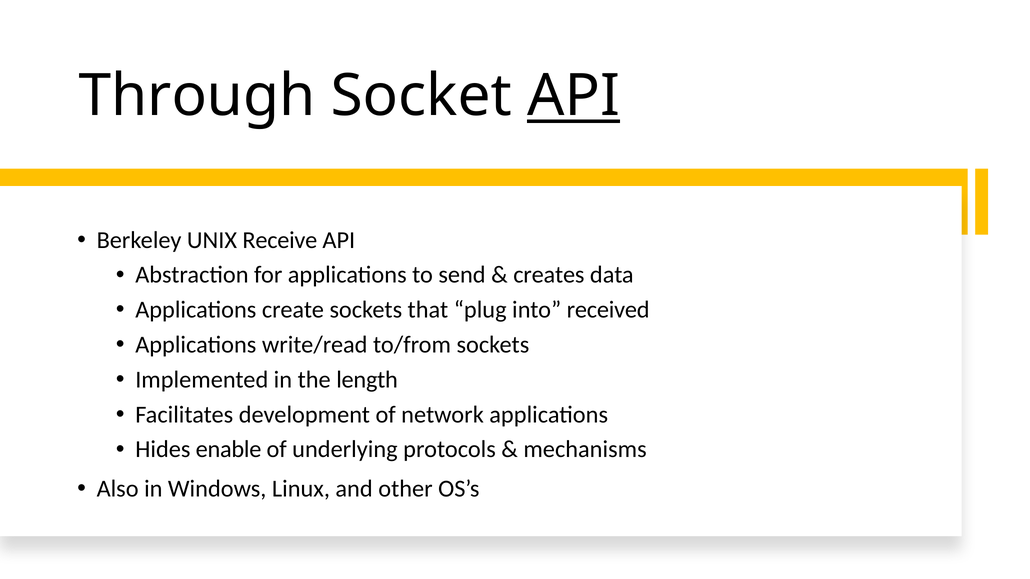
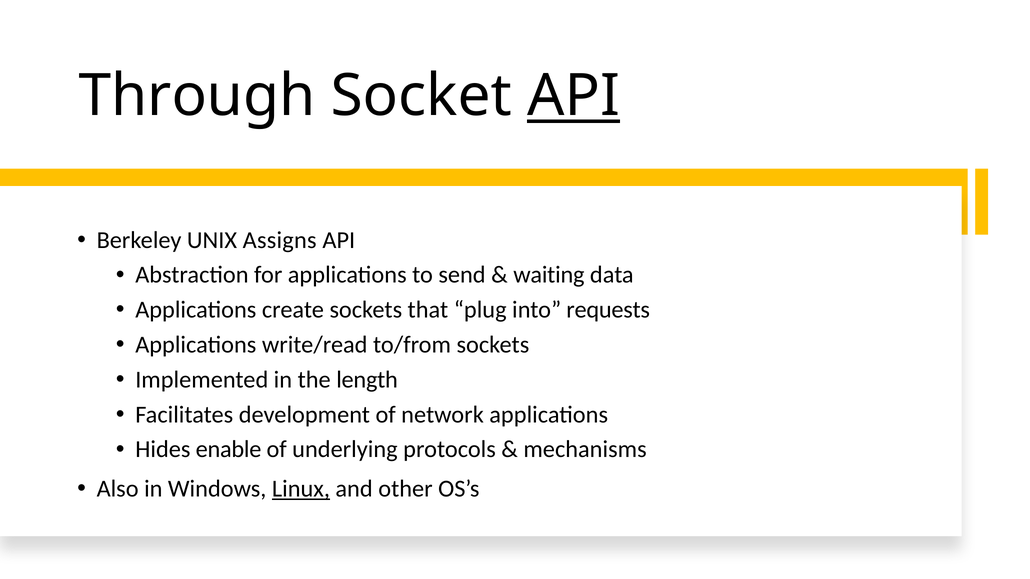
Receive: Receive -> Assigns (280, 240)
creates: creates -> waiting (549, 275)
received: received -> requests (608, 310)
Linux underline: none -> present (301, 489)
